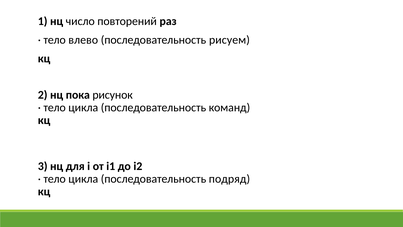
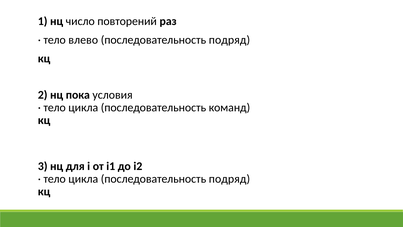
рисуем: рисуем -> подряд (229, 40)
рисунок: рисунок -> условия (113, 95)
